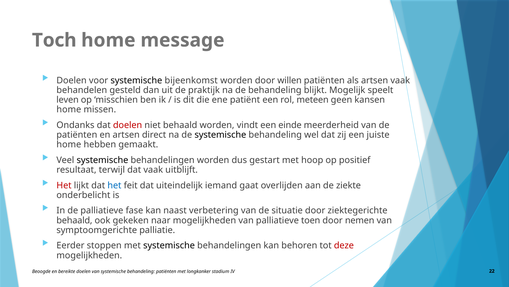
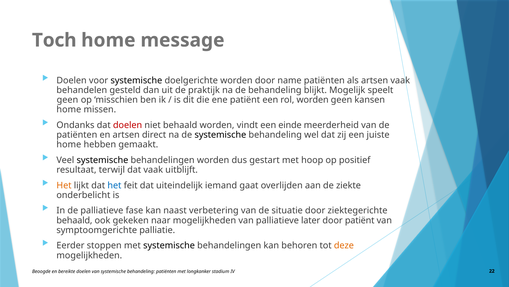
bijeenkomst: bijeenkomst -> doelgerichte (191, 80)
willen: willen -> name (290, 80)
leven: leven -> geen (67, 100)
rol meteen: meteen -> worden (313, 100)
Het colour: red -> orange (64, 185)
toen: toen -> later (311, 220)
door nemen: nemen -> patiënt (360, 220)
deze colour: red -> orange (344, 245)
